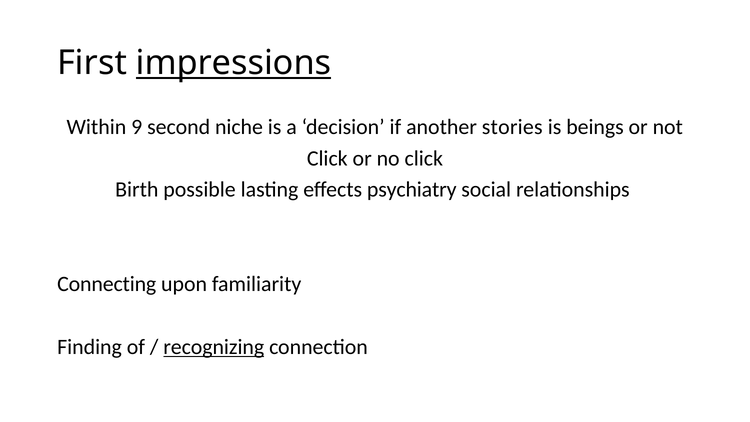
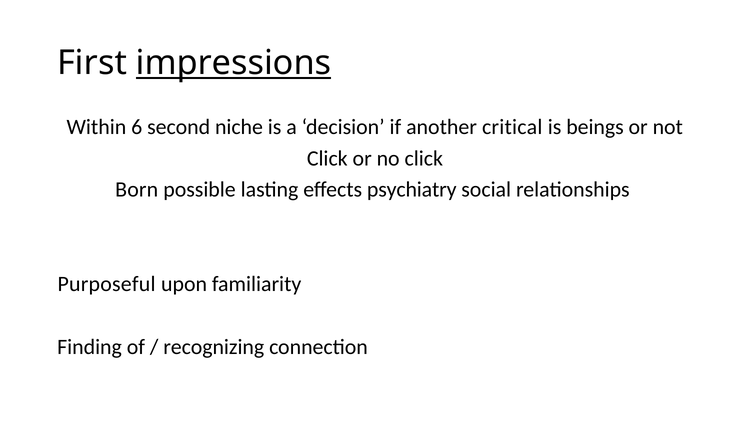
9: 9 -> 6 (137, 127)
stories: stories -> critical (512, 127)
Birth: Birth -> Born (137, 190)
Connecting: Connecting -> Purposeful (107, 284)
recognizing underline: present -> none (214, 347)
